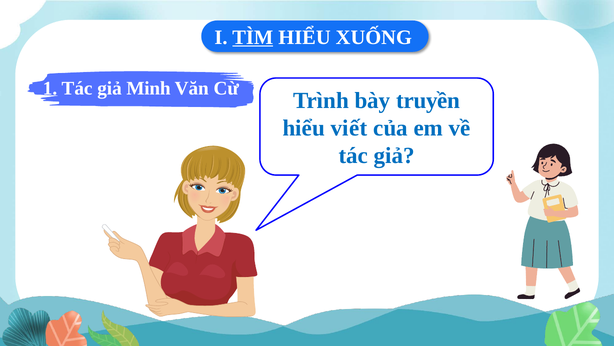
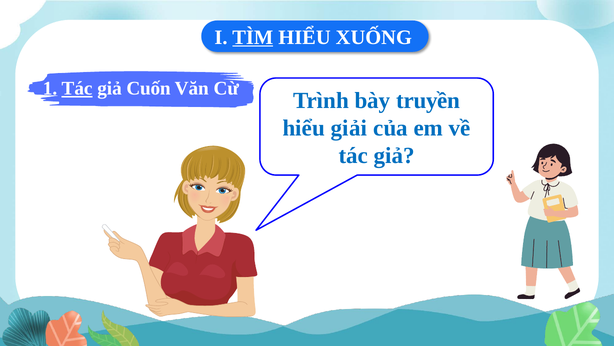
Tác underline: none -> present (77, 88)
Minh: Minh -> Cuốn (149, 88)
viết: viết -> giải (349, 128)
